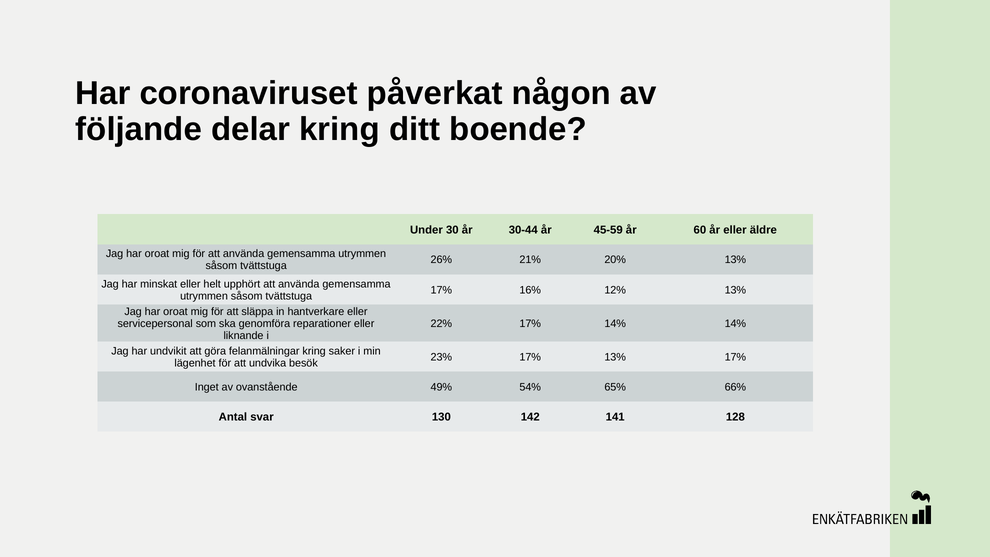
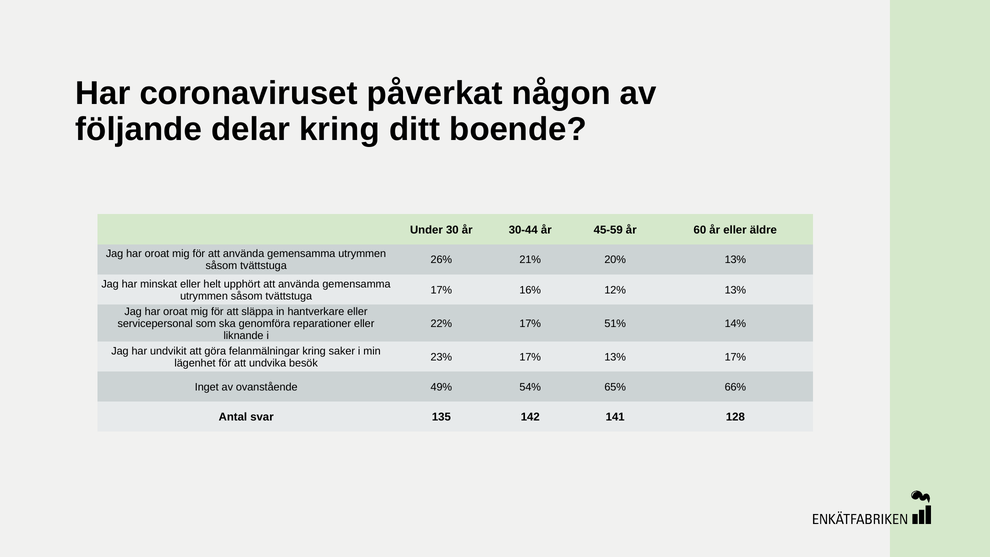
17% 14%: 14% -> 51% (615, 323)
130: 130 -> 135 (441, 417)
